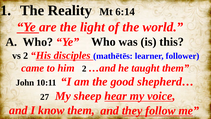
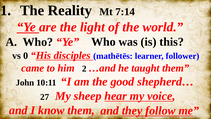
6:14: 6:14 -> 7:14 (125, 12)
vs 2: 2 -> 0 (26, 56)
